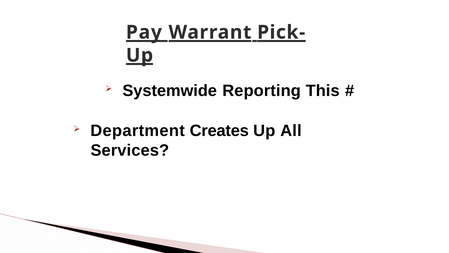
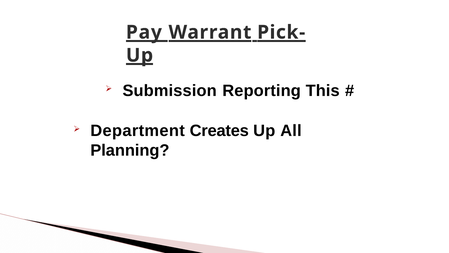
Systemwide: Systemwide -> Submission (170, 90)
Services: Services -> Planning (130, 150)
